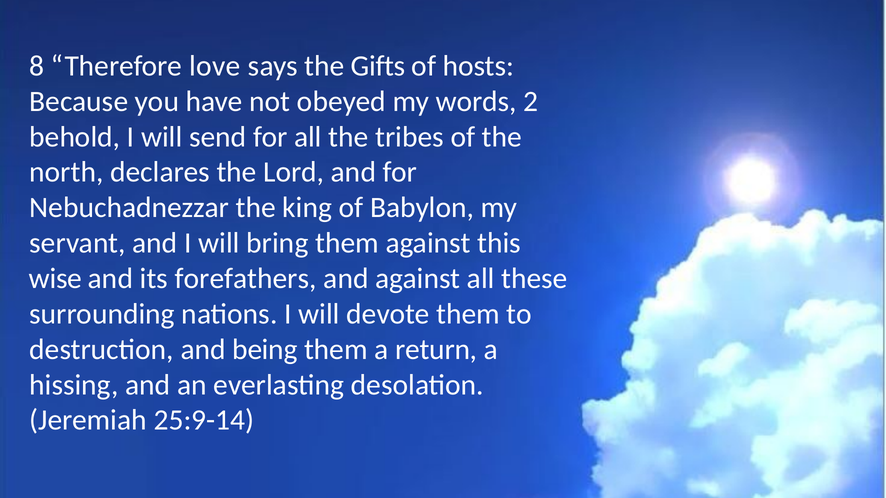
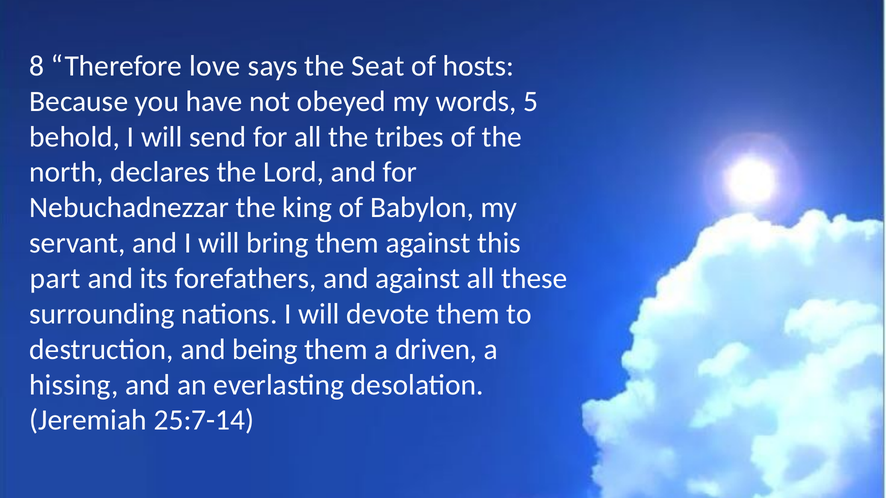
Gifts: Gifts -> Seat (378, 66)
2: 2 -> 5 (531, 101)
wise: wise -> part (55, 279)
return: return -> driven (436, 350)
25:9-14: 25:9-14 -> 25:7-14 (204, 421)
